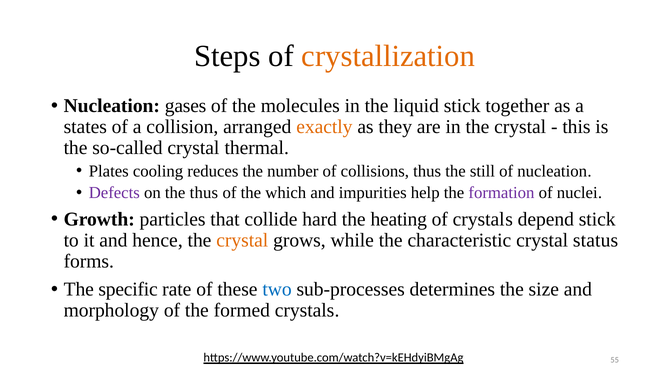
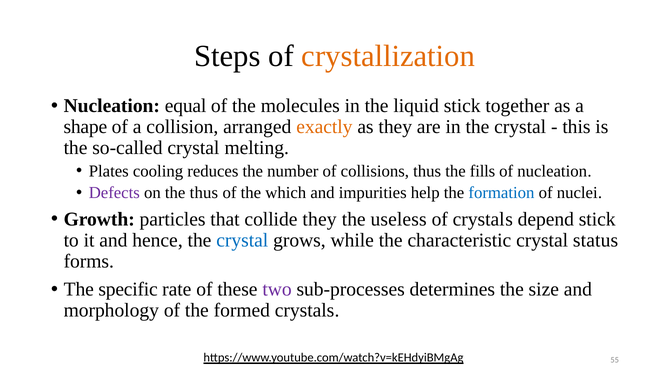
gases: gases -> equal (186, 106)
states: states -> shape (85, 127)
thermal: thermal -> melting (257, 148)
still: still -> fills (483, 171)
formation colour: purple -> blue (501, 193)
collide hard: hard -> they (320, 219)
heating: heating -> useless (399, 219)
crystal colour: orange -> blue (242, 240)
two colour: blue -> purple (277, 289)
